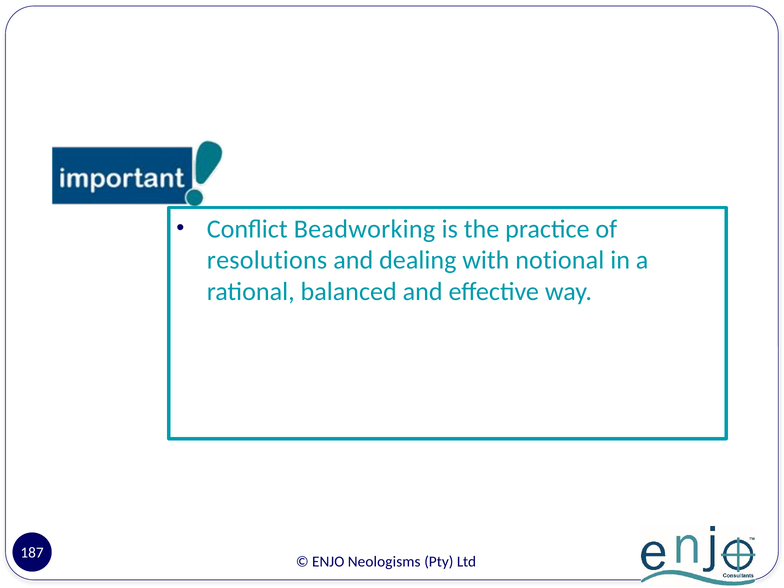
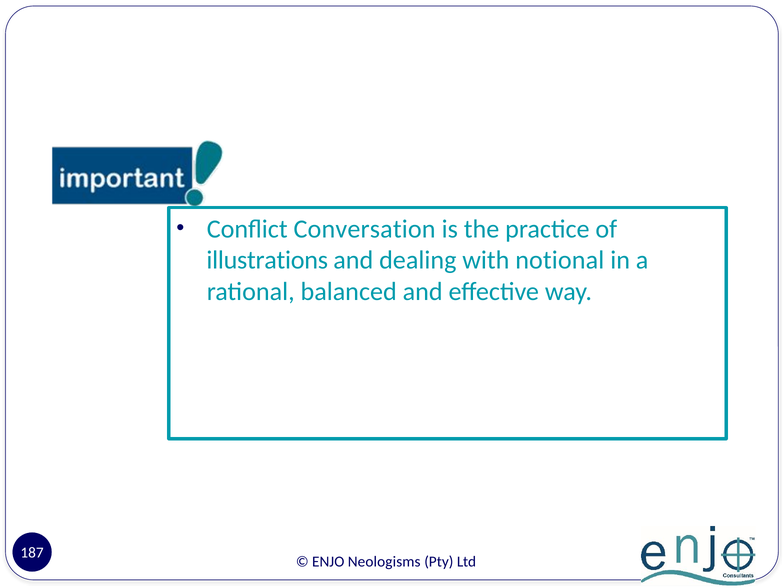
Beadworking: Beadworking -> Conversation (365, 229)
resolutions: resolutions -> illustrations (267, 260)
